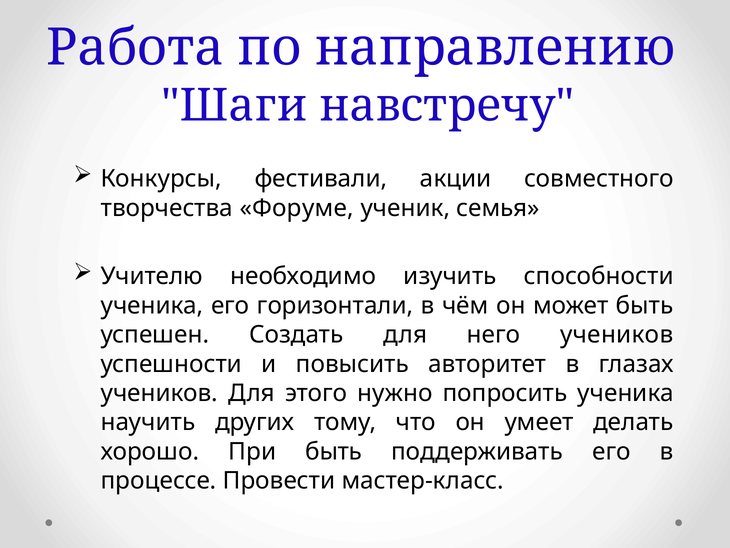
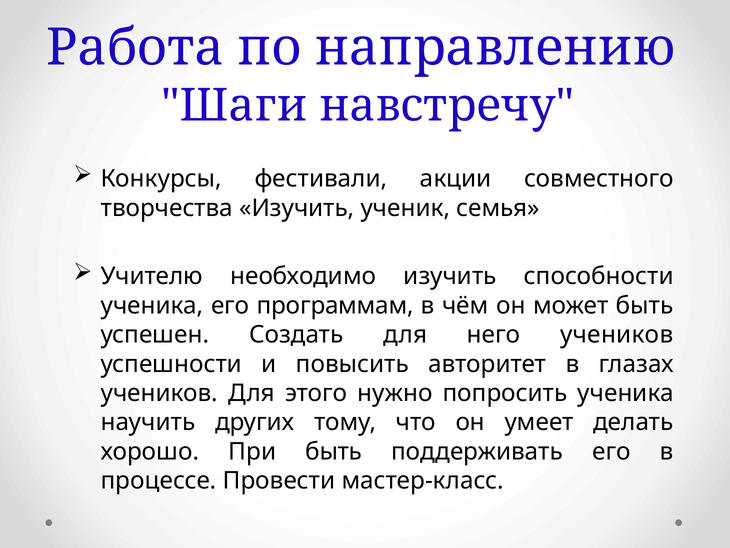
творчества Форуме: Форуме -> Изучить (297, 208)
горизонтали: горизонтали -> программам (335, 305)
